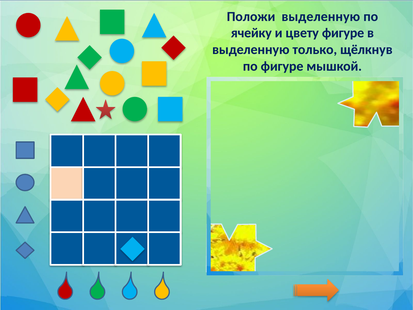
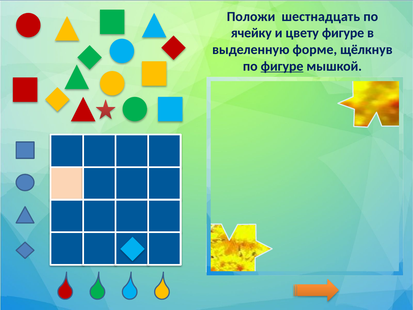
Положи выделенную: выделенную -> шестнадцать (321, 17)
только: только -> форме (315, 50)
фигуре underline: none -> present (282, 66)
